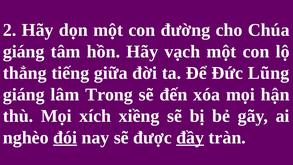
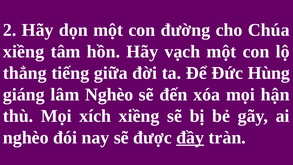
giáng: giáng -> xiềng (24, 51)
Lũng: Lũng -> Hùng (269, 73)
lâm Trong: Trong -> Nghèo (109, 94)
đói underline: present -> none (65, 137)
